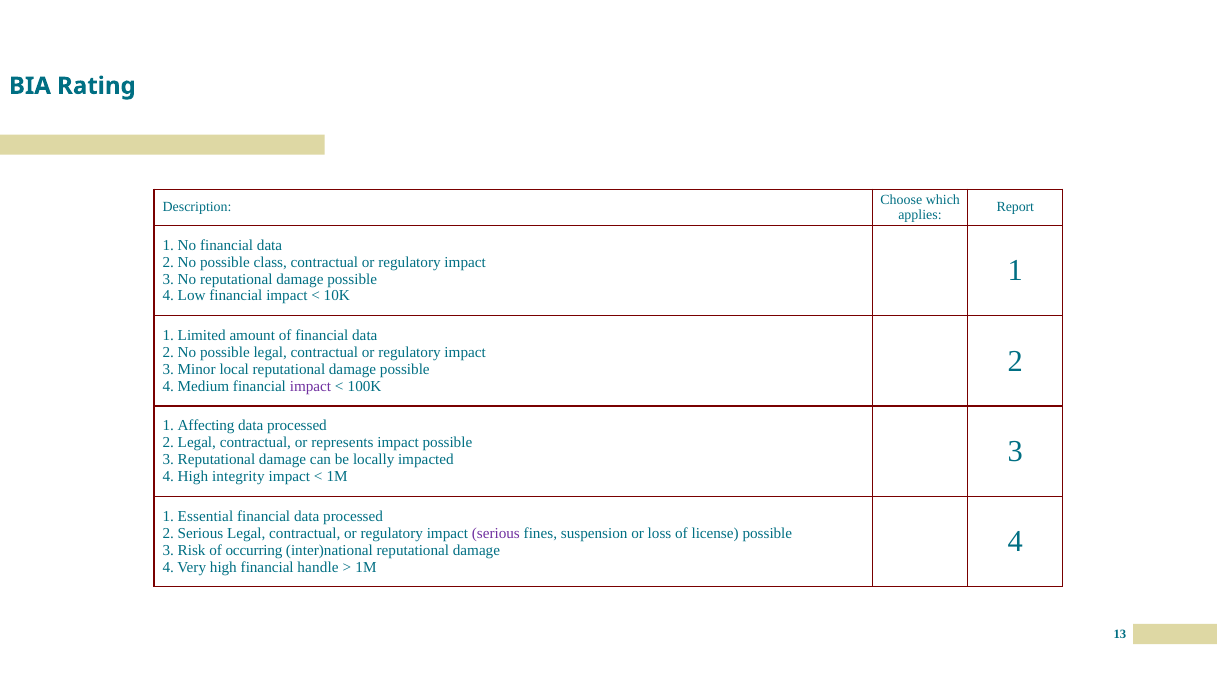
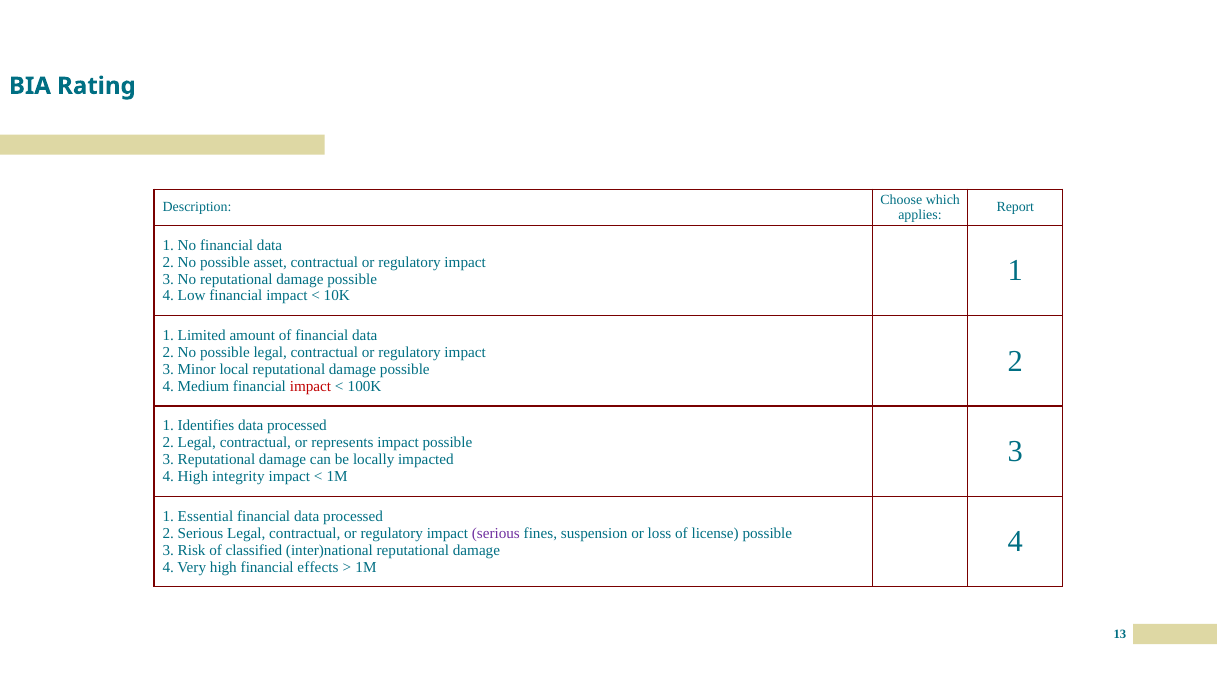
class: class -> asset (270, 262)
impact colour: purple -> red (310, 386)
Affecting: Affecting -> Identifies (206, 426)
occurring: occurring -> classified (254, 550)
handle: handle -> effects (318, 567)
